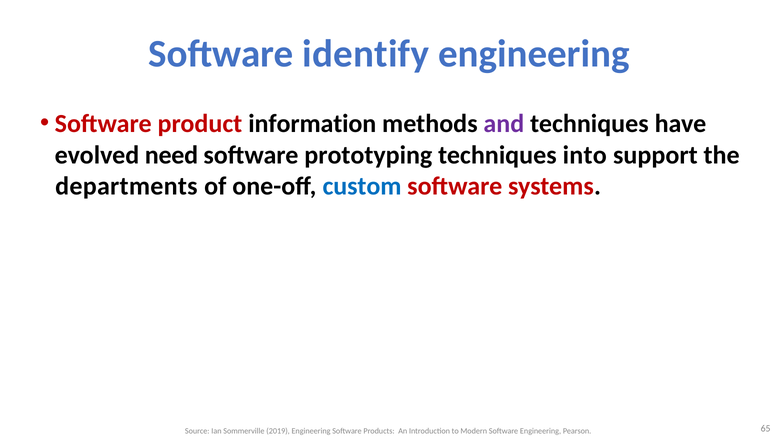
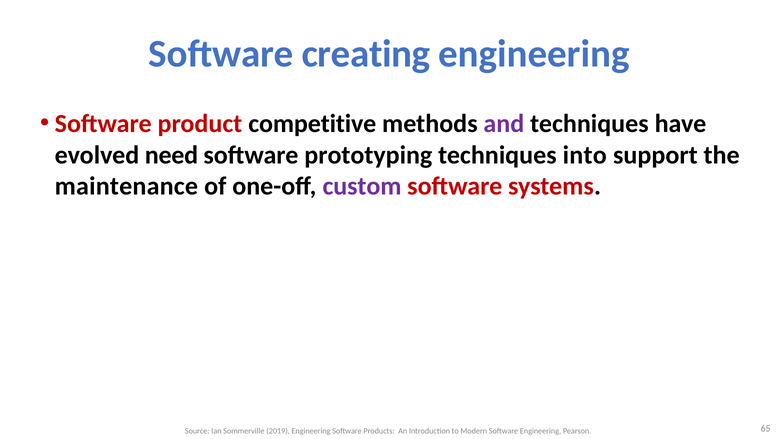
identify: identify -> creating (366, 54)
information: information -> competitive (312, 124)
departments: departments -> maintenance (126, 186)
custom colour: blue -> purple (362, 186)
